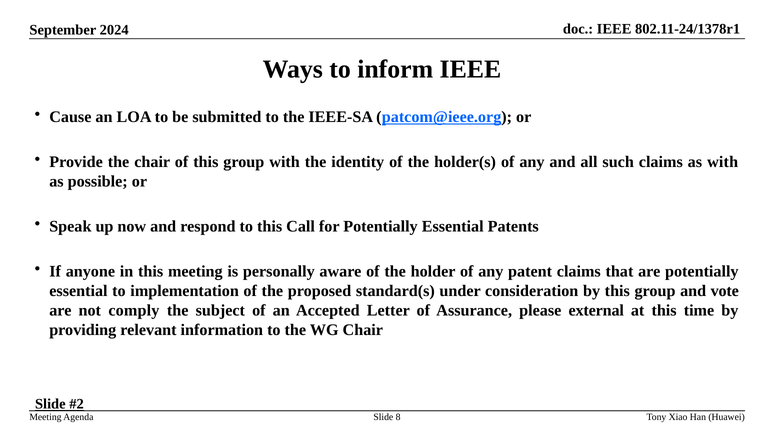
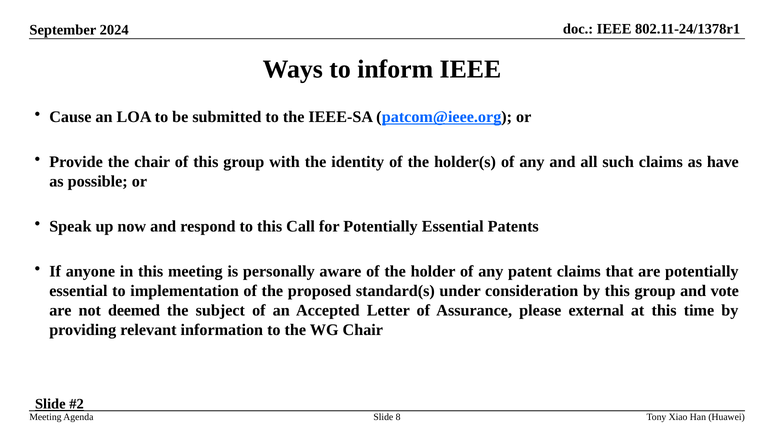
as with: with -> have (723, 162)
comply: comply -> deemed (134, 311)
